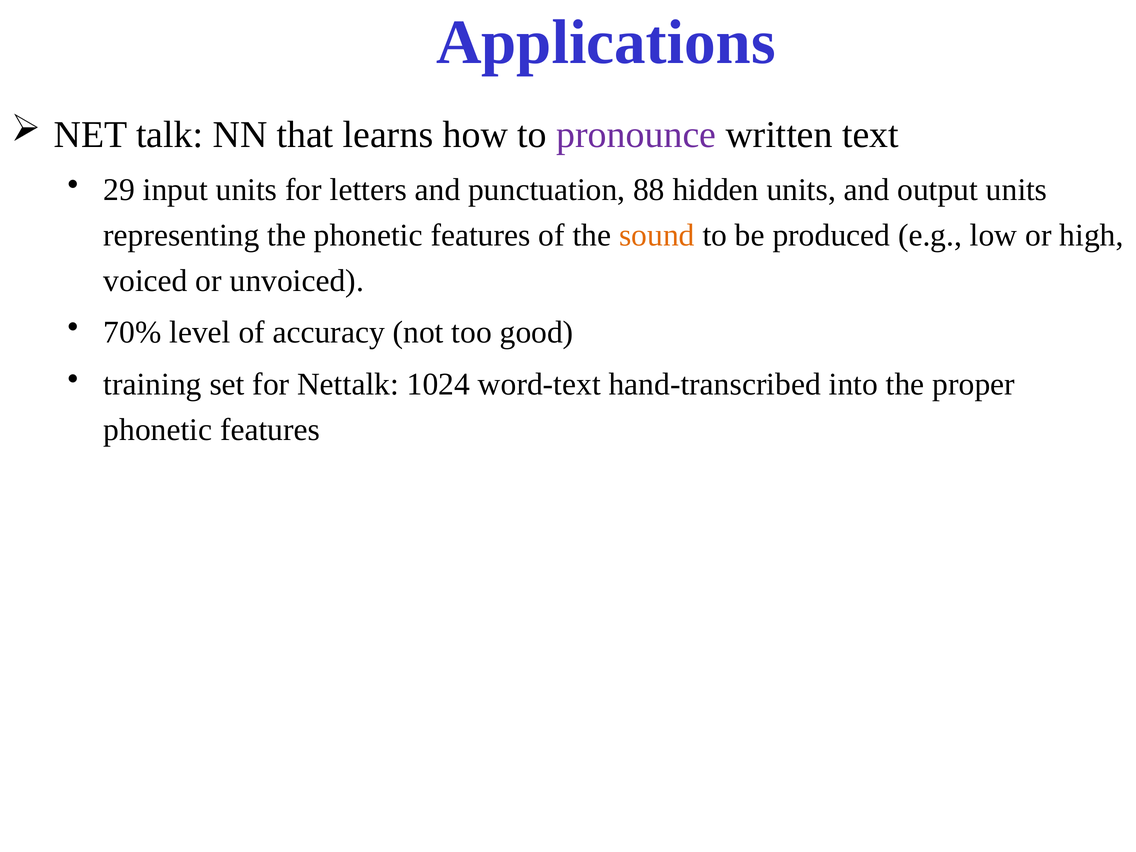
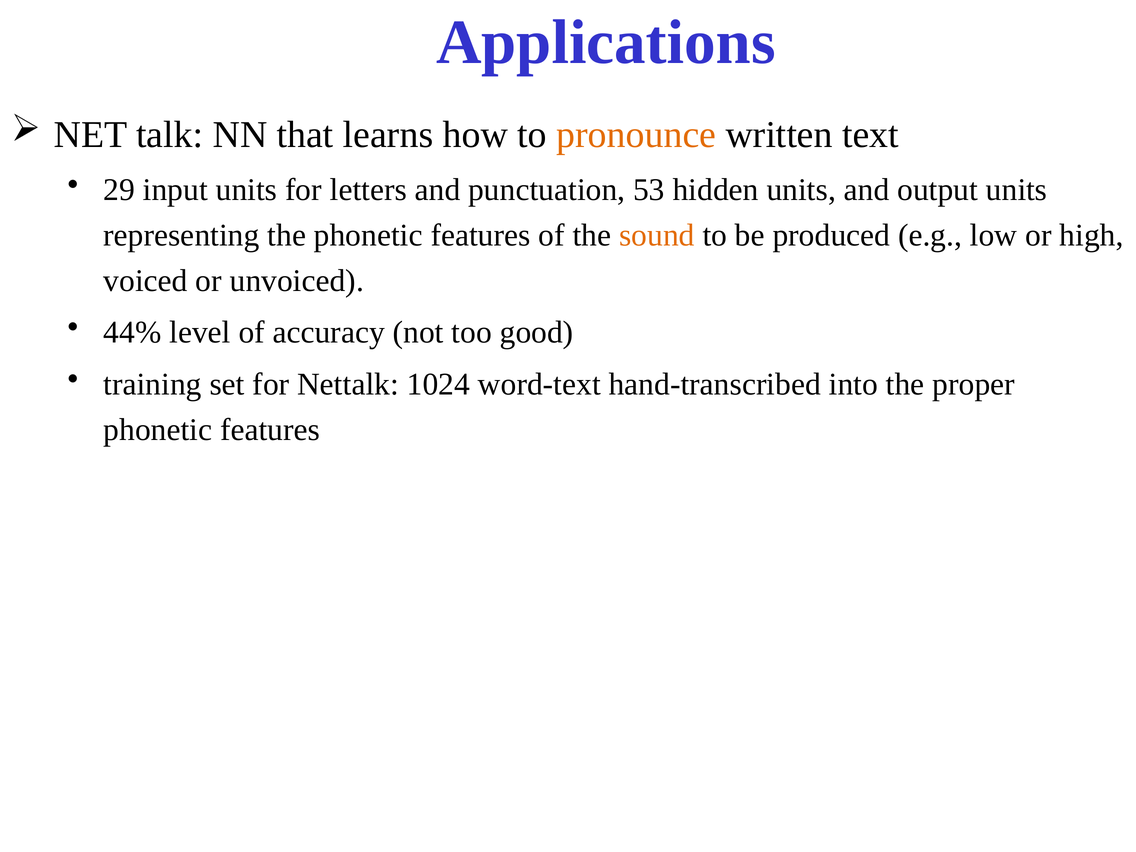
pronounce colour: purple -> orange (636, 135)
88: 88 -> 53 (649, 190)
70%: 70% -> 44% (132, 332)
